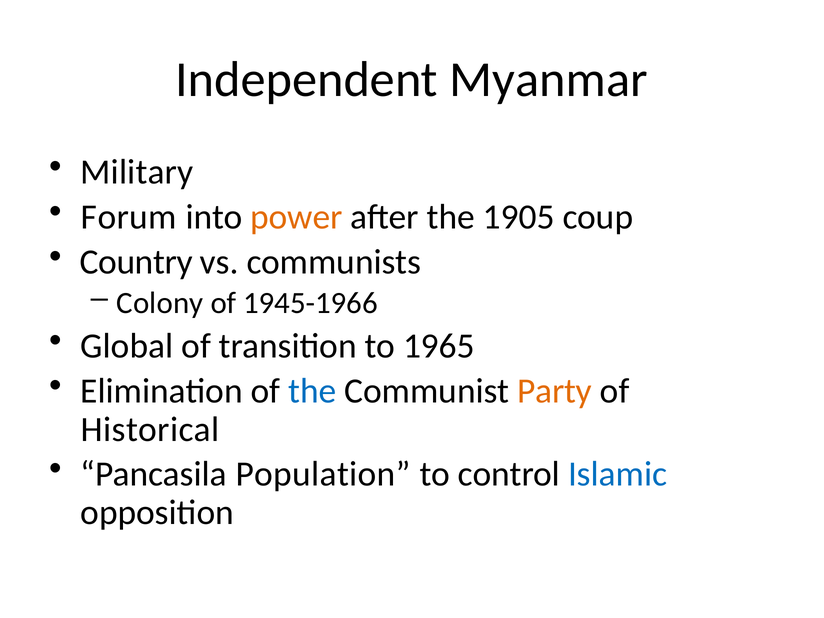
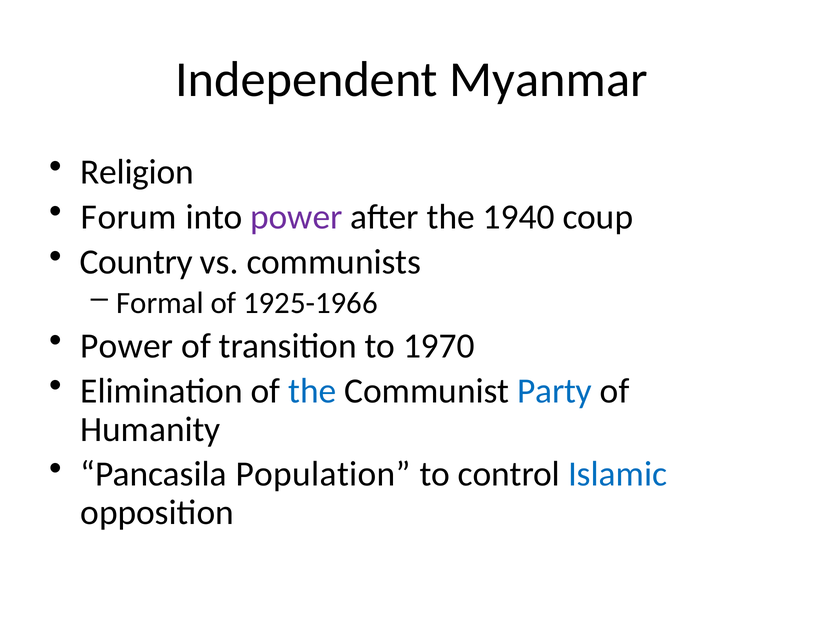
Military: Military -> Religion (137, 172)
power colour: orange -> purple (296, 217)
1905: 1905 -> 1940 (519, 217)
Colony: Colony -> Formal (160, 303)
1945-1966: 1945-1966 -> 1925-1966 (310, 303)
Global: Global -> Power (127, 346)
1965: 1965 -> 1970 (439, 346)
Party colour: orange -> blue (555, 391)
Historical: Historical -> Humanity (150, 429)
